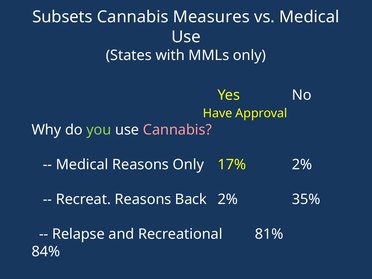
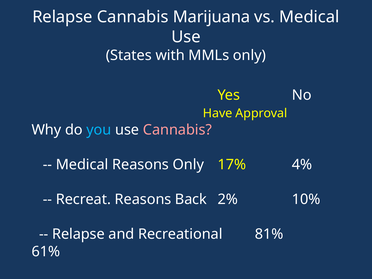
Subsets: Subsets -> Relapse (62, 17)
Measures: Measures -> Marijuana (211, 17)
you colour: light green -> light blue (99, 130)
17% 2%: 2% -> 4% (302, 165)
35%: 35% -> 10% (306, 199)
84%: 84% -> 61% (46, 252)
